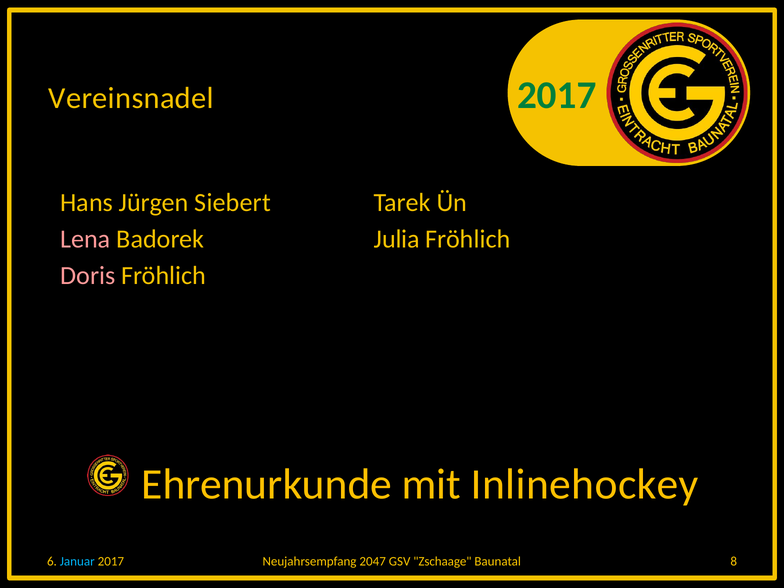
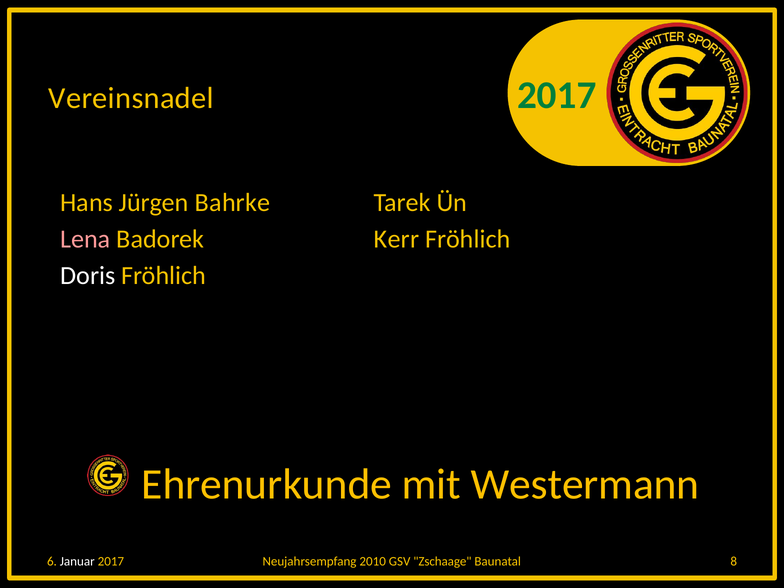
Siebert: Siebert -> Bahrke (233, 203)
Julia: Julia -> Kerr (397, 239)
Doris colour: pink -> white (88, 276)
Inlinehockey: Inlinehockey -> Westermann (585, 484)
2047: 2047 -> 2010 (373, 561)
Januar colour: light blue -> white (77, 562)
